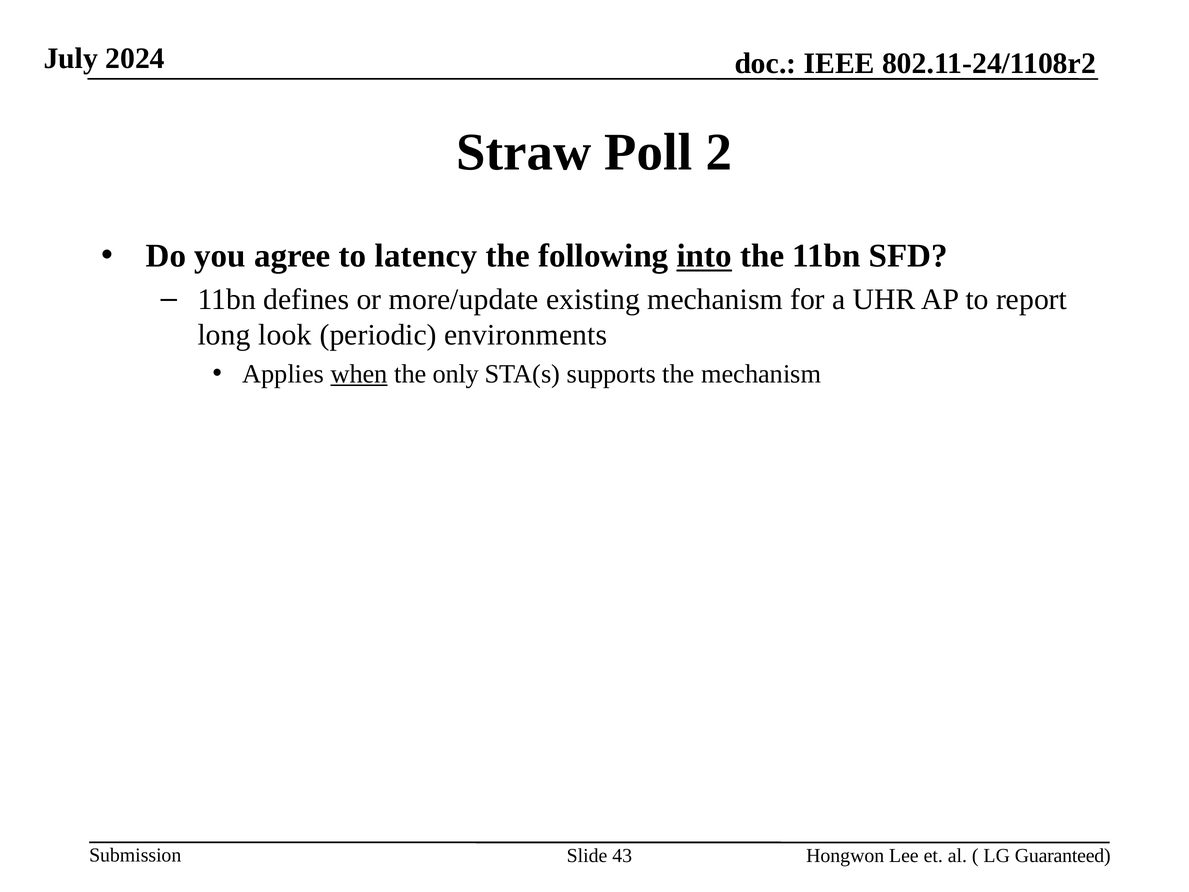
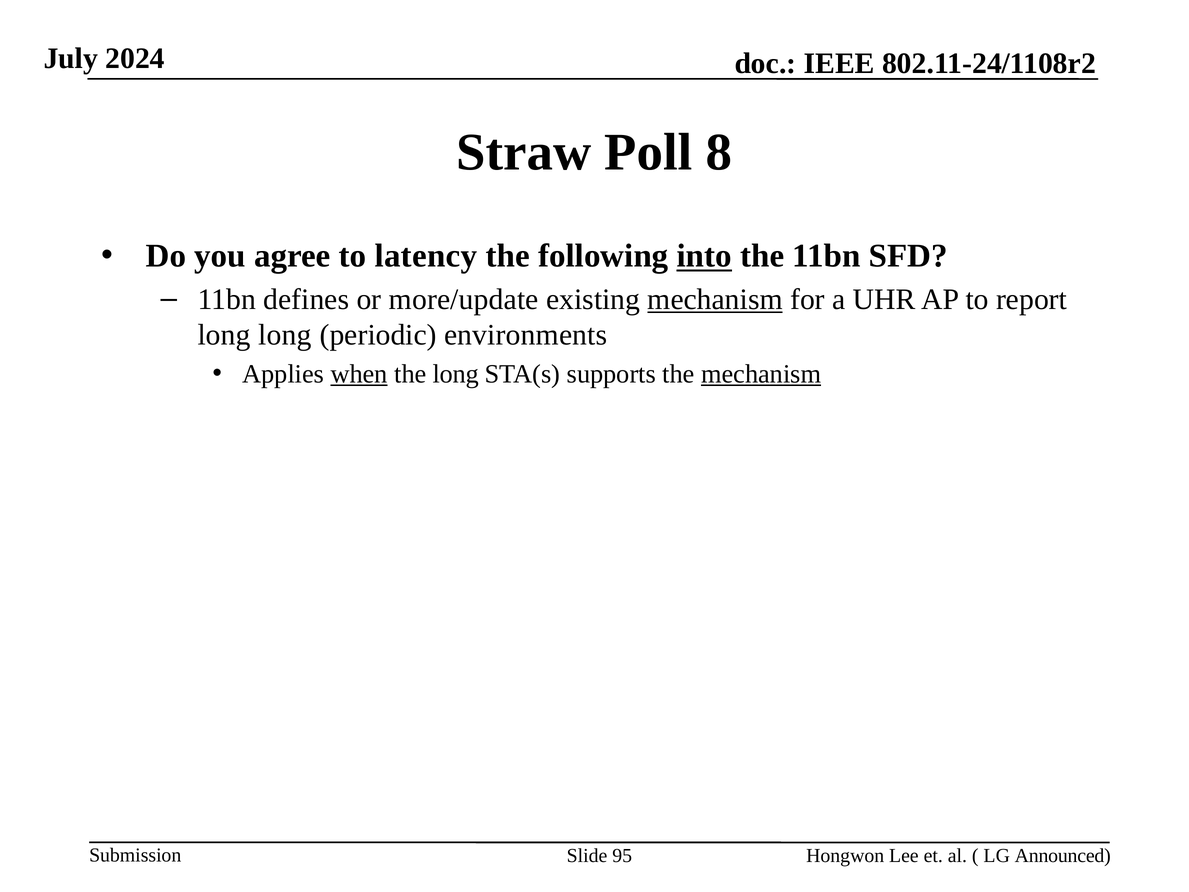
2: 2 -> 8 (719, 152)
mechanism underline: none -> present (715, 299)
long look: look -> long (285, 335)
the only: only -> long (456, 374)
mechanism underline: none -> present (761, 374)
43: 43 -> 95 (622, 855)
Guaranteed: Guaranteed -> Announced (1063, 855)
